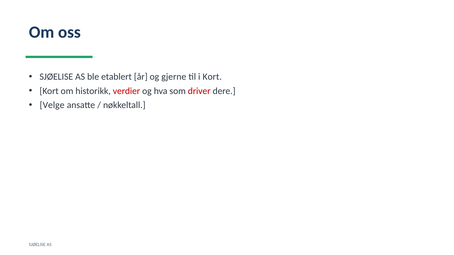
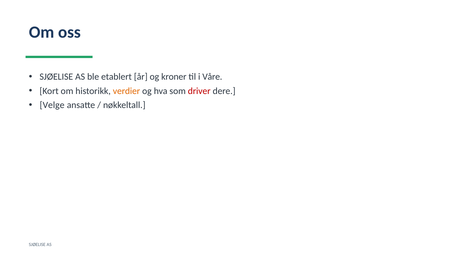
gjerne: gjerne -> kroner (174, 77)
i Kort: Kort -> Våre (212, 77)
verdier colour: red -> orange (126, 91)
